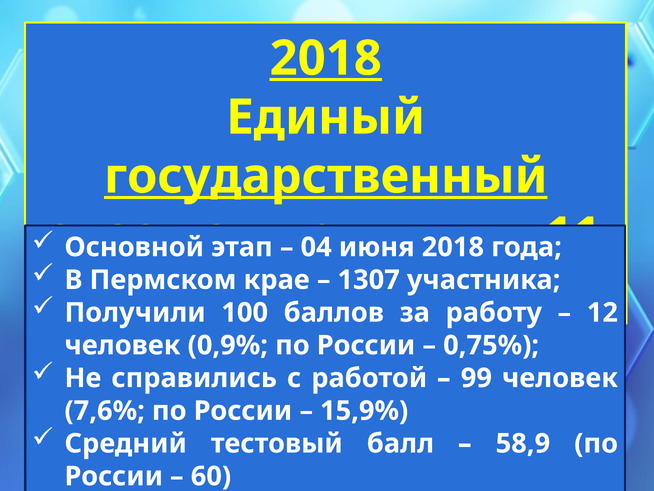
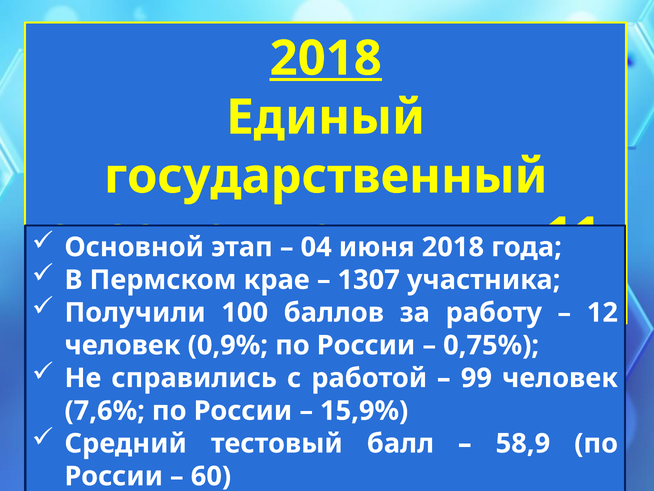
государственный underline: present -> none (326, 176)
